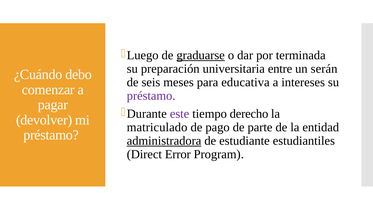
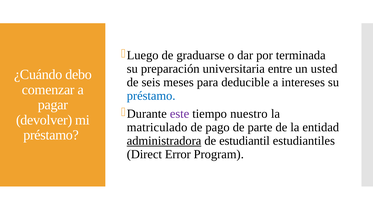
graduarse underline: present -> none (201, 55)
serán: serán -> usted (324, 69)
educativa: educativa -> deducible (245, 82)
préstamo colour: purple -> blue (151, 96)
derecho: derecho -> nuestro (249, 114)
estudiante: estudiante -> estudiantil (245, 141)
